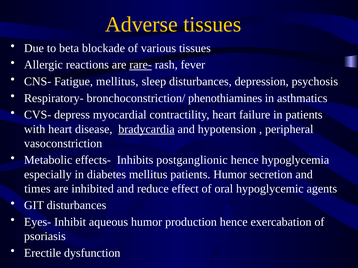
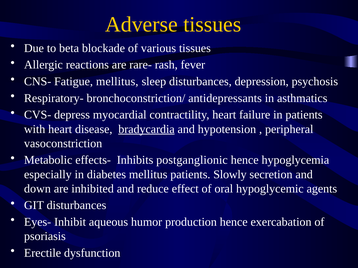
rare- underline: present -> none (141, 65)
phenothiamines: phenothiamines -> antidepressants (225, 98)
patients Humor: Humor -> Slowly (230, 175)
times: times -> down (37, 189)
